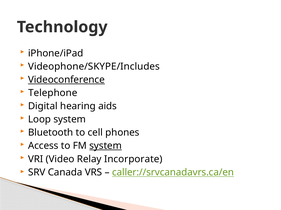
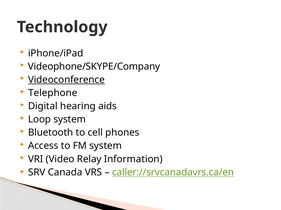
Videophone/SKYPE/Includes: Videophone/SKYPE/Includes -> Videophone/SKYPE/Company (94, 67)
system underline: present -> none (106, 146)
Incorporate: Incorporate -> Information (133, 160)
